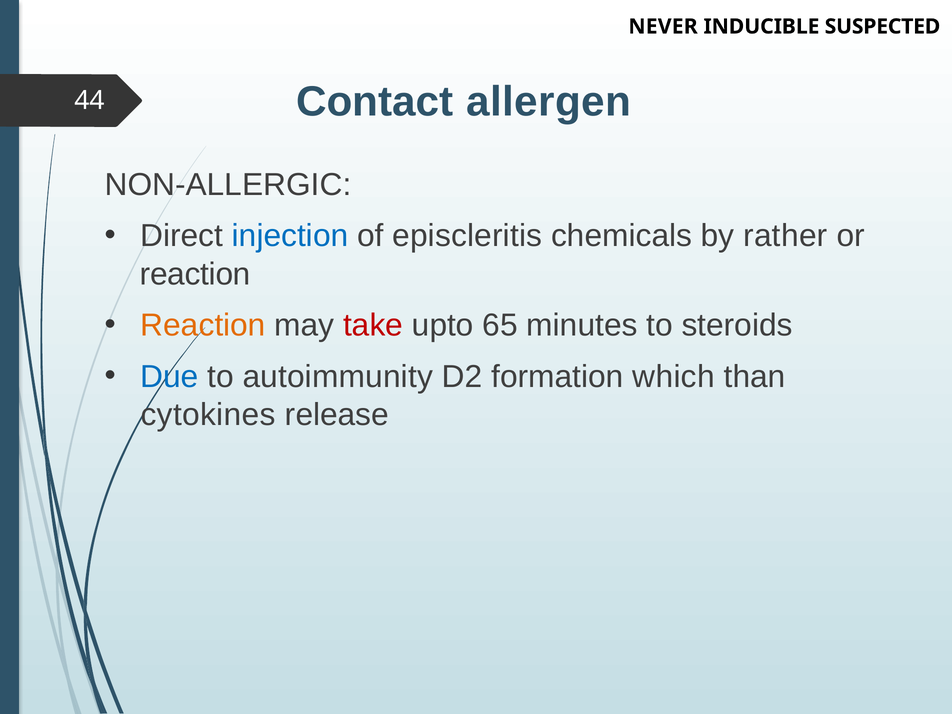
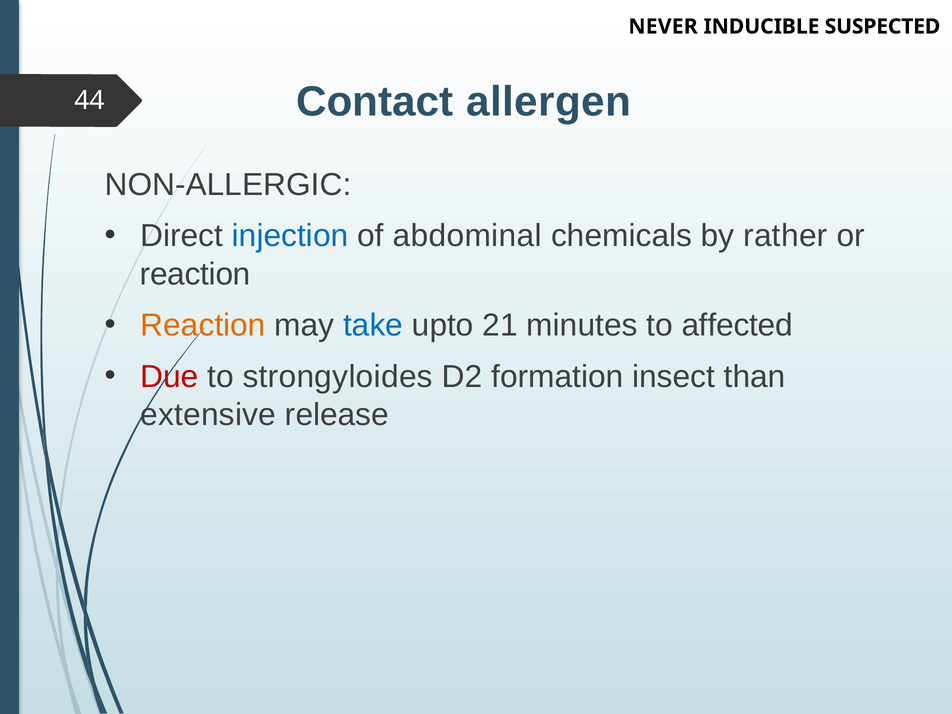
episcleritis: episcleritis -> abdominal (467, 236)
take colour: red -> blue (373, 325)
65: 65 -> 21 (500, 325)
steroids: steroids -> affected (737, 325)
Due colour: blue -> red (170, 377)
autoimmunity: autoimmunity -> strongyloides (338, 377)
which: which -> insect (674, 377)
cytokines: cytokines -> extensive (208, 415)
